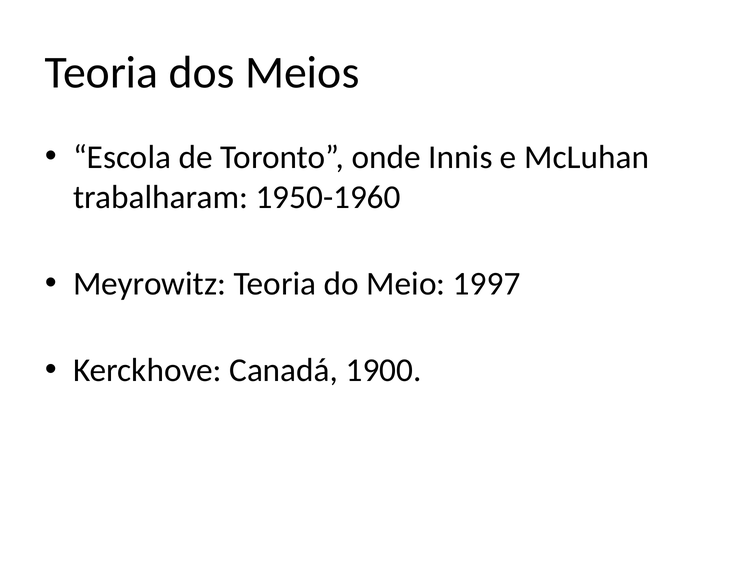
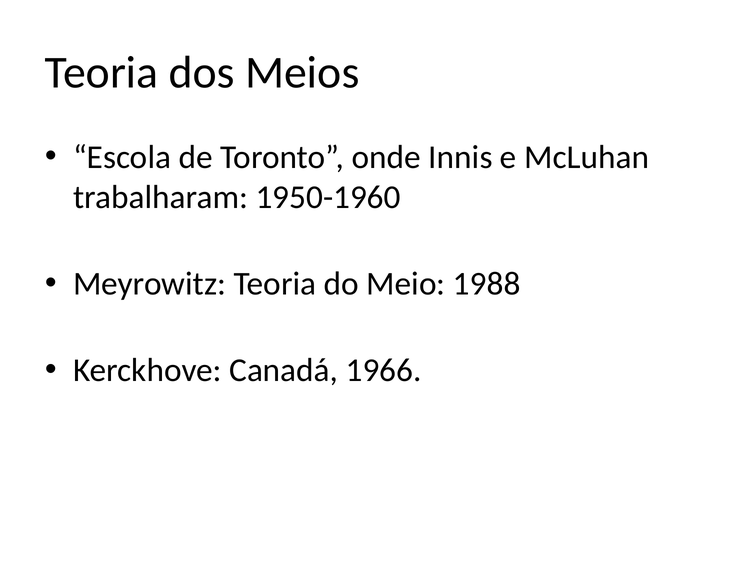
1997: 1997 -> 1988 (487, 284)
1900: 1900 -> 1966 (384, 370)
